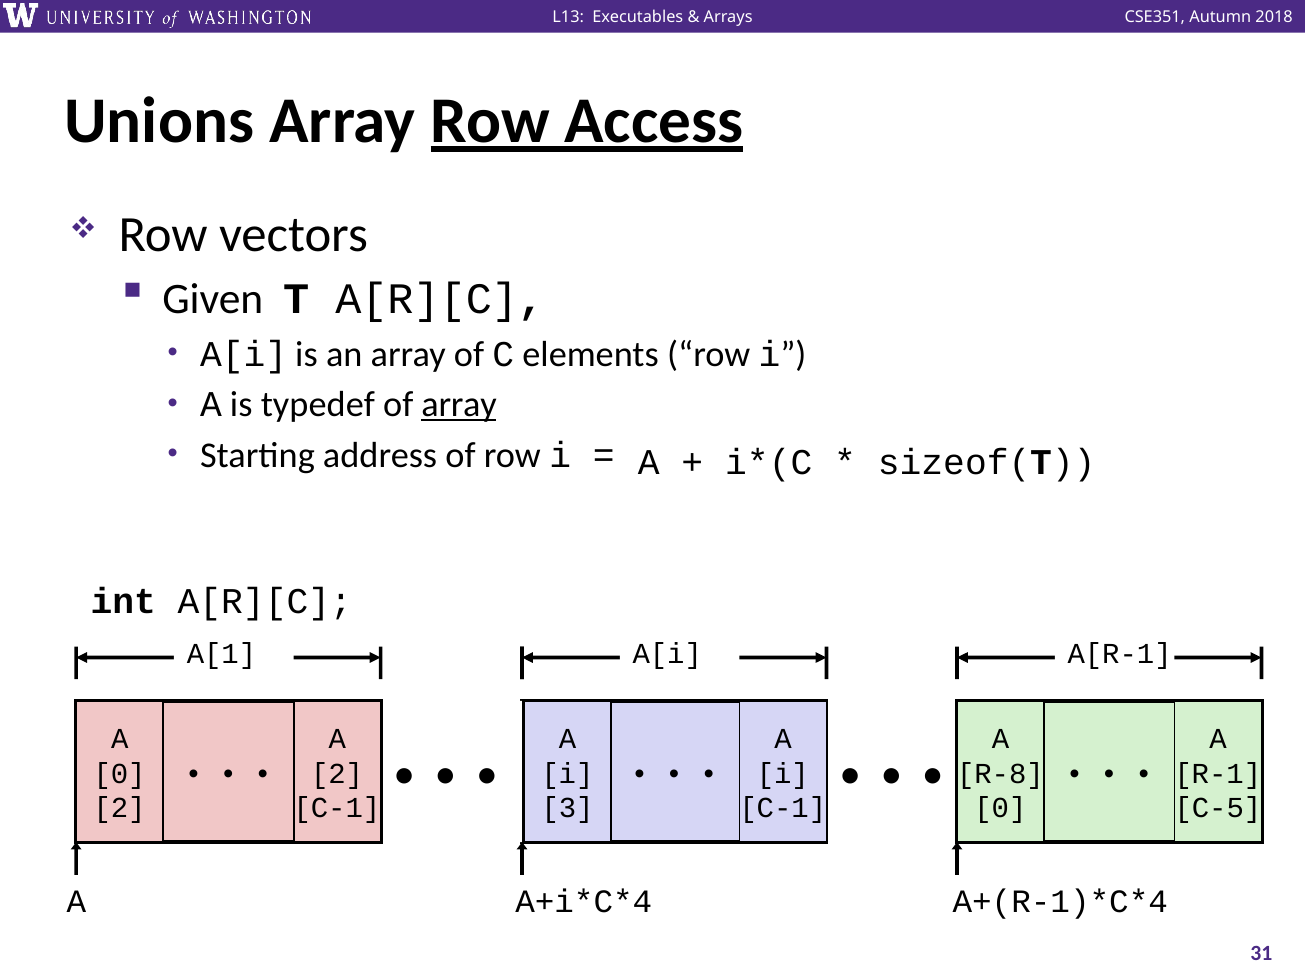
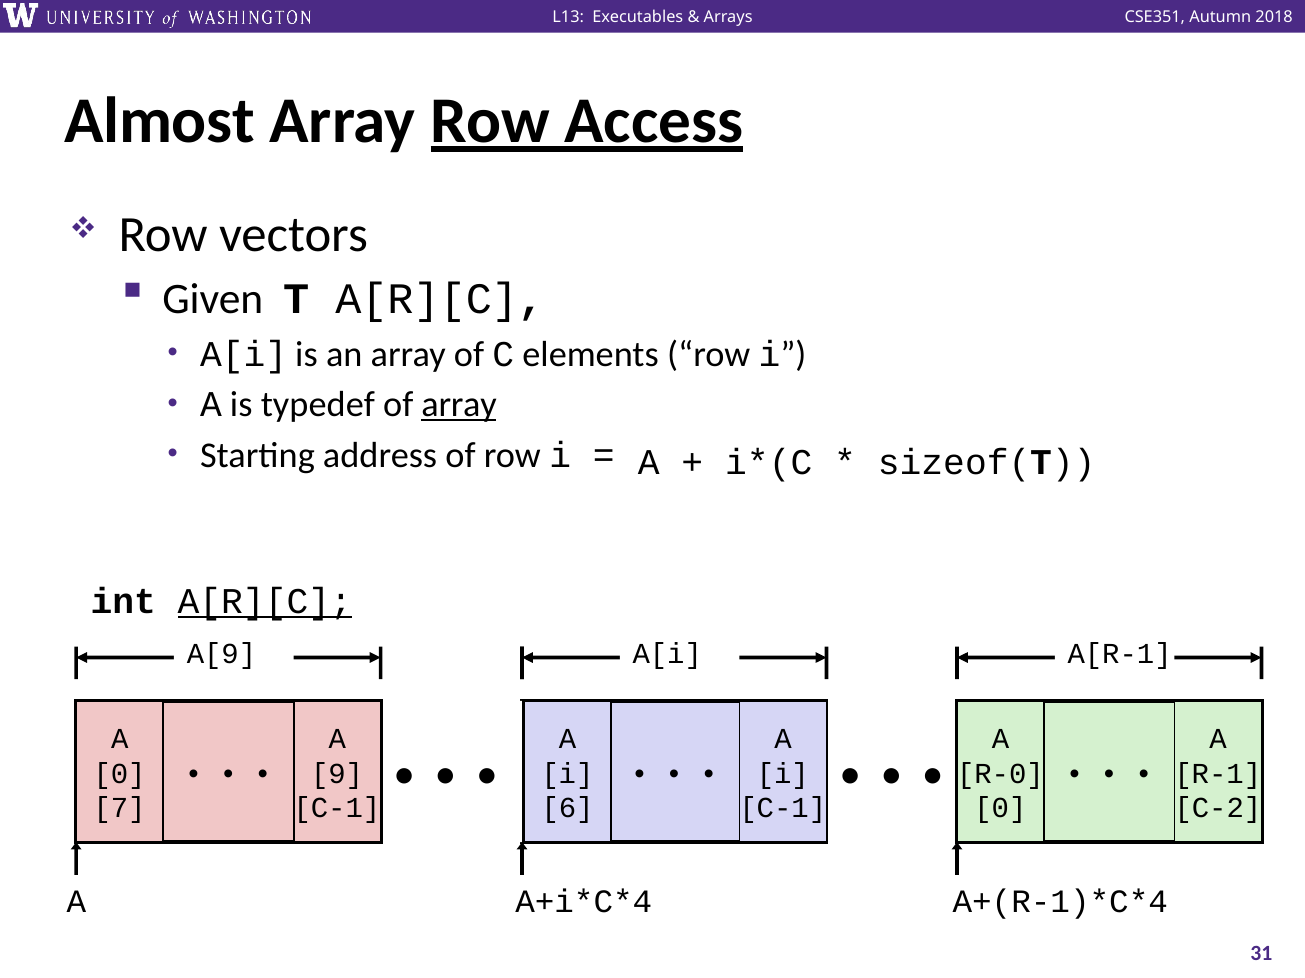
Unions: Unions -> Almost (159, 121)
A[R][C underline: none -> present (265, 602)
A[1: A[1 -> A[9 (221, 654)
2: 2 -> 9 (337, 774)
R-8: R-8 -> R-0 (1000, 774)
2: 2 -> 7 (120, 809)
3: 3 -> 6 (568, 809)
C-5: C-5 -> C-2 (1218, 809)
